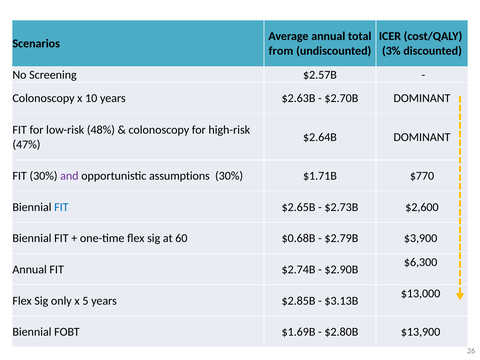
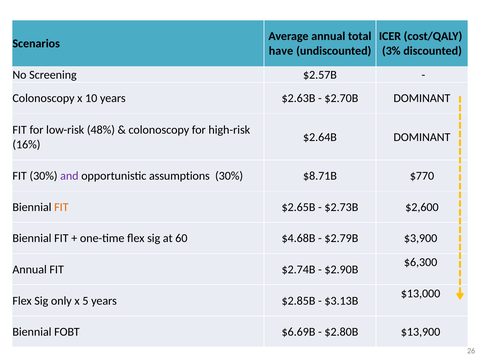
from: from -> have (281, 51)
47%: 47% -> 16% (26, 144)
$1.71B: $1.71B -> $8.71B (320, 176)
FIT colour: blue -> orange (61, 207)
$0.68B: $0.68B -> $4.68B (298, 238)
$1.69B: $1.69B -> $6.69B (298, 332)
